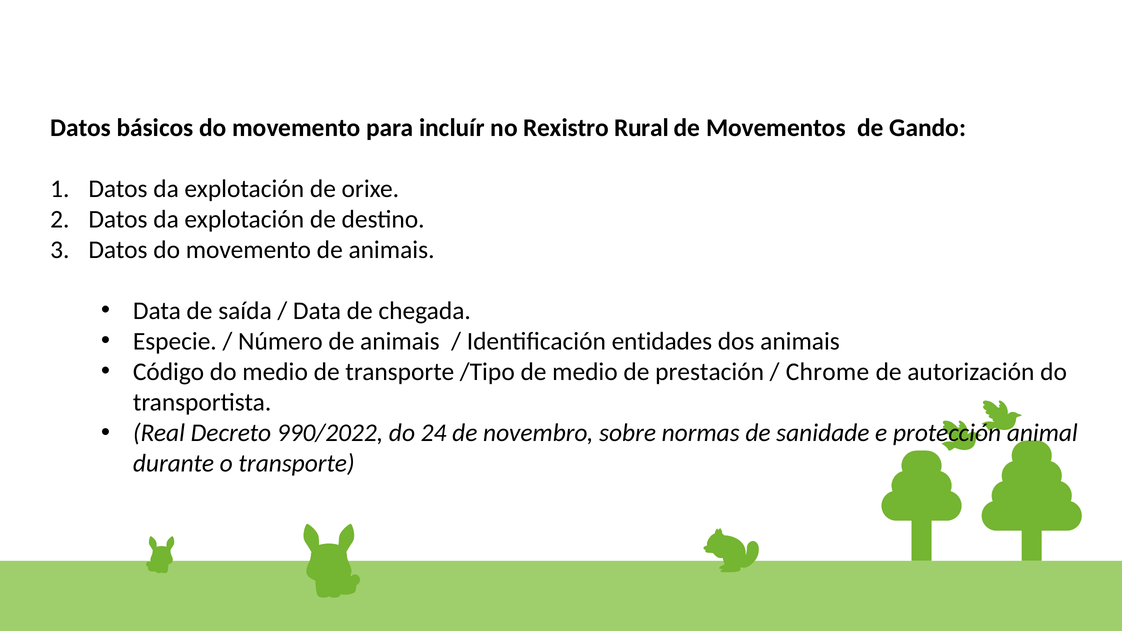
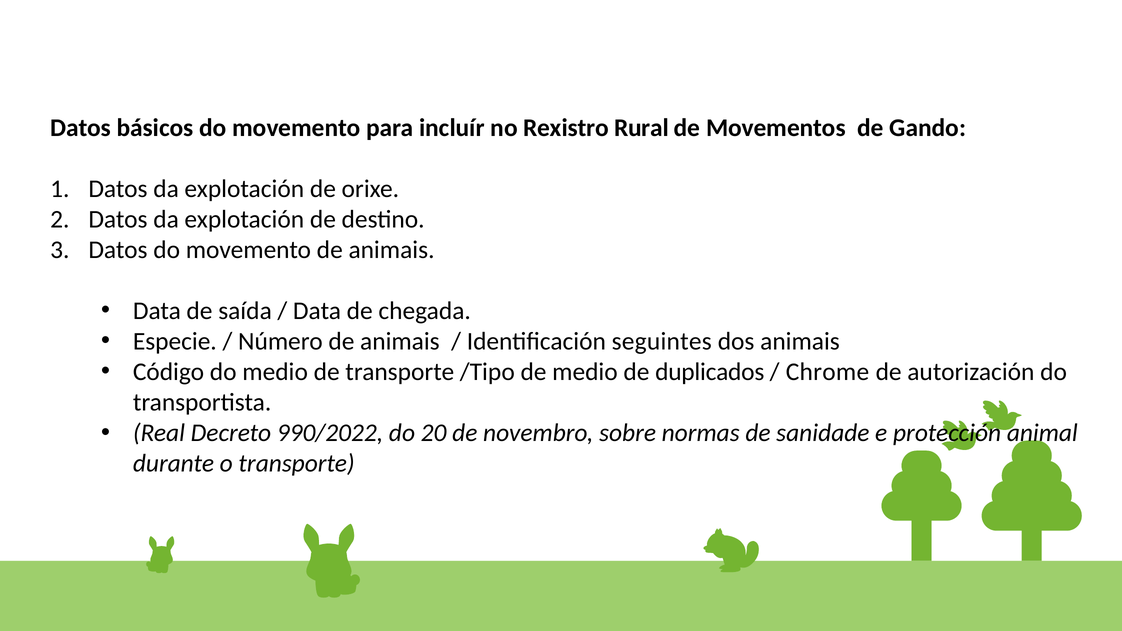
entidades: entidades -> seguintes (662, 341)
prestación: prestación -> duplicados (710, 372)
24: 24 -> 20 (434, 433)
